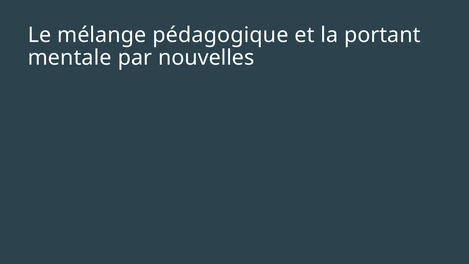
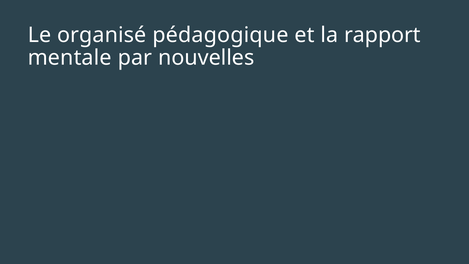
mélange: mélange -> organisé (102, 35)
portant: portant -> rapport (382, 35)
